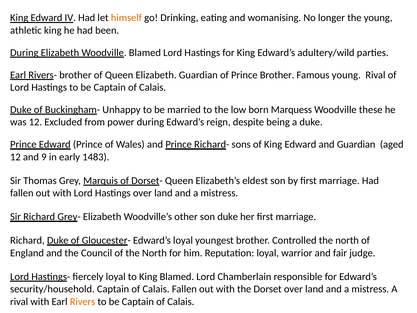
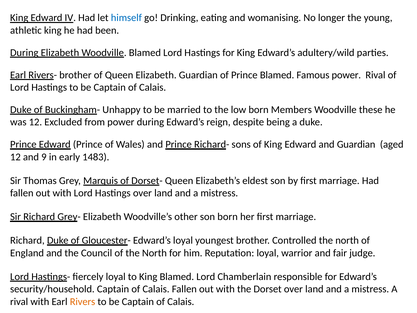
himself colour: orange -> blue (126, 18)
Prince Brother: Brother -> Blamed (277, 75)
Famous young: young -> power (346, 75)
Marquess: Marquess -> Members (291, 110)
son duke: duke -> born (228, 217)
